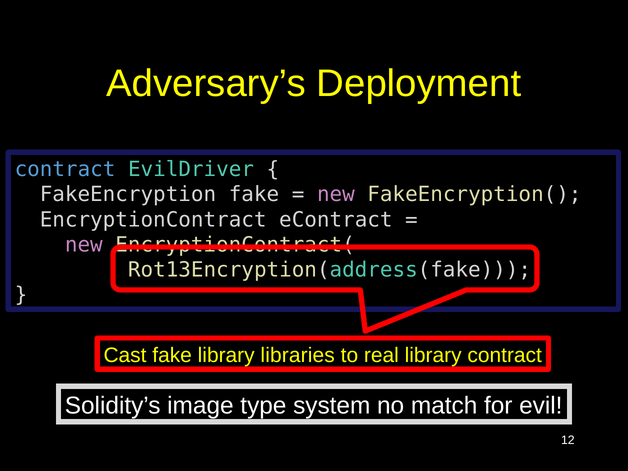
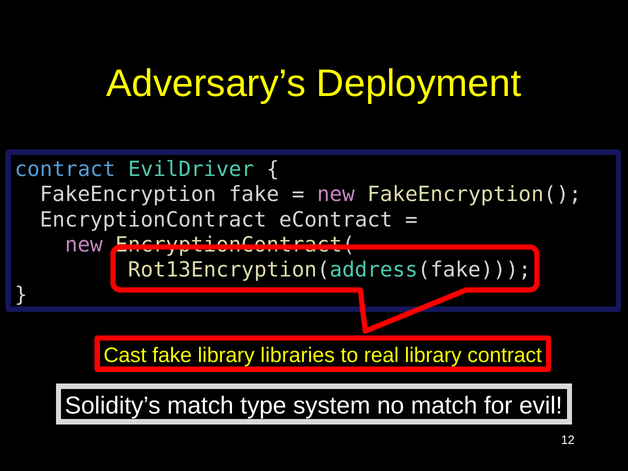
Solidity’s image: image -> match (200, 406)
